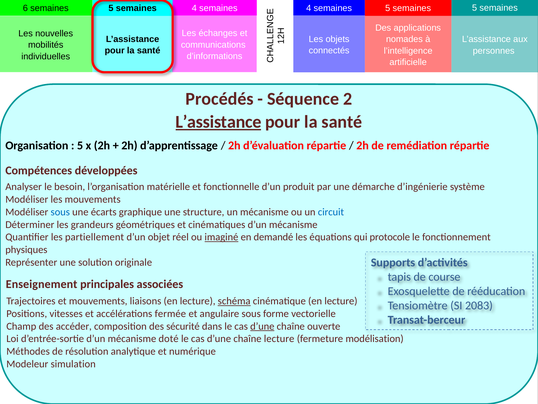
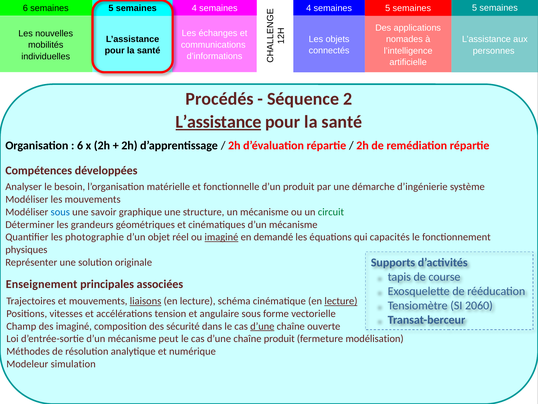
5: 5 -> 6 (80, 145)
écarts: écarts -> savoir (104, 212)
circuit colour: blue -> green (331, 212)
partiellement: partiellement -> photographie (95, 237)
protocole: protocole -> capacités (390, 237)
liaisons underline: none -> present (146, 301)
schéma underline: present -> none (234, 301)
lecture underline: none -> present (341, 301)
2083: 2083 -> 2060 (479, 305)
fermée: fermée -> tension (170, 313)
des accéder: accéder -> imaginé (74, 326)
doté: doté -> peut (169, 338)
chaîne lecture: lecture -> produit (279, 338)
